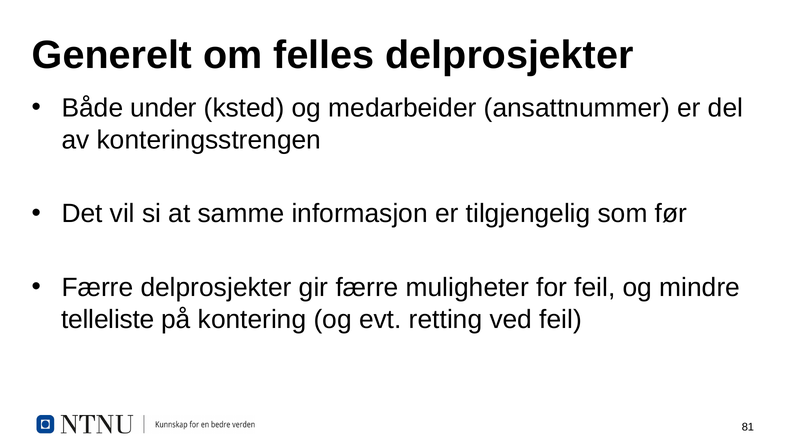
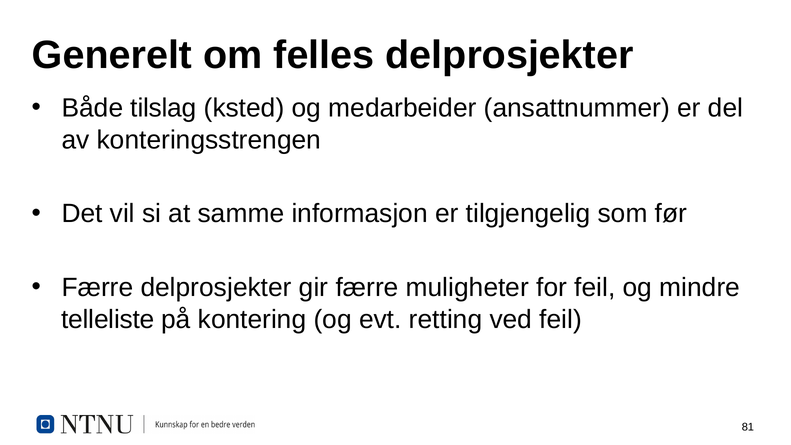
under: under -> tilslag (164, 108)
